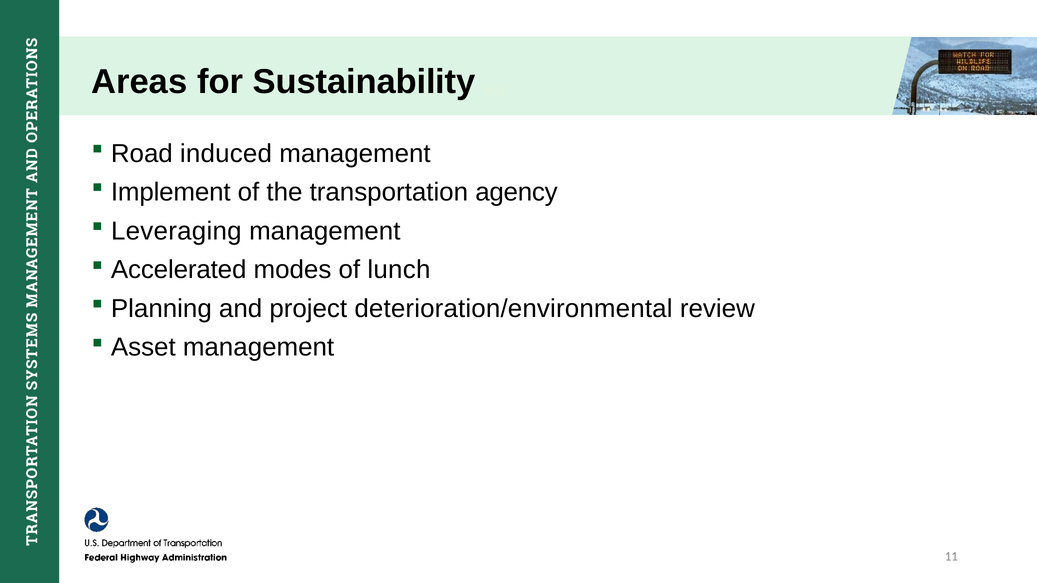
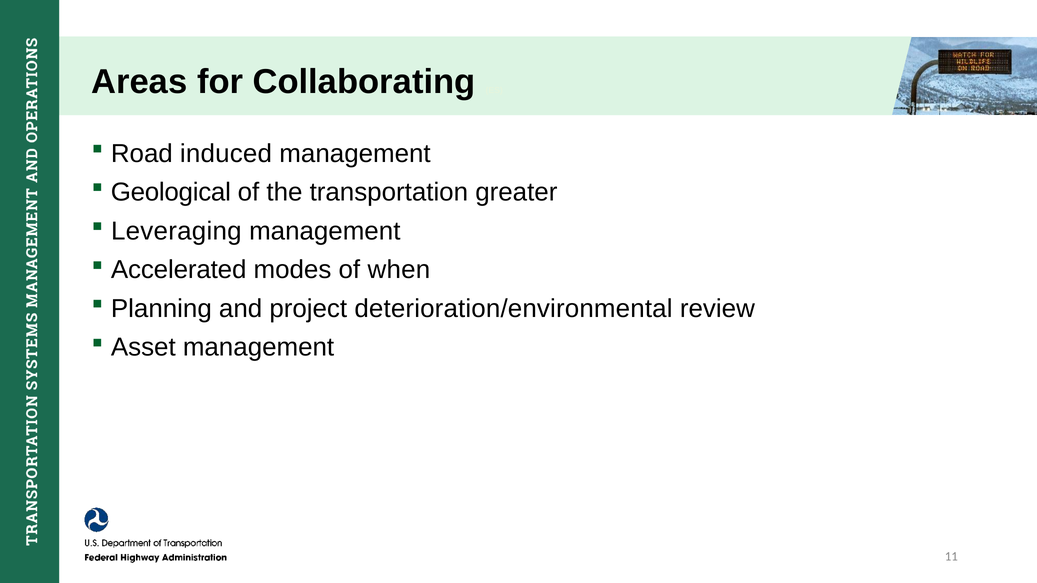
Sustainability: Sustainability -> Collaborating (364, 82)
Implement: Implement -> Geological (171, 192)
agency: agency -> greater (516, 192)
lunch: lunch -> when (399, 270)
